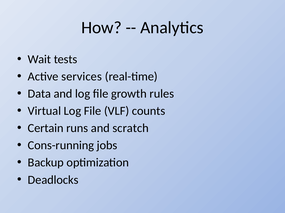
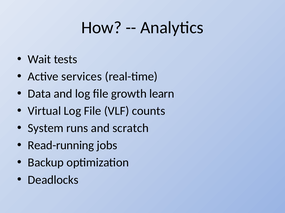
rules: rules -> learn (162, 94)
Certain: Certain -> System (46, 129)
Cons-running: Cons-running -> Read-running (61, 146)
